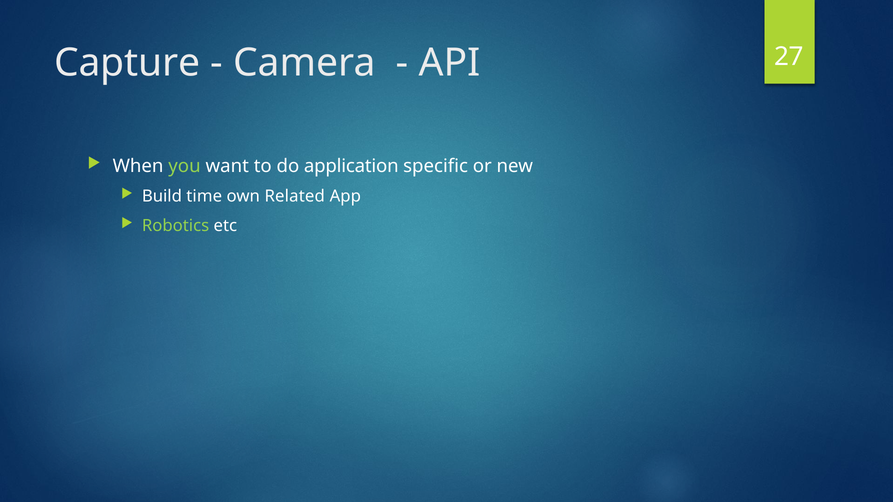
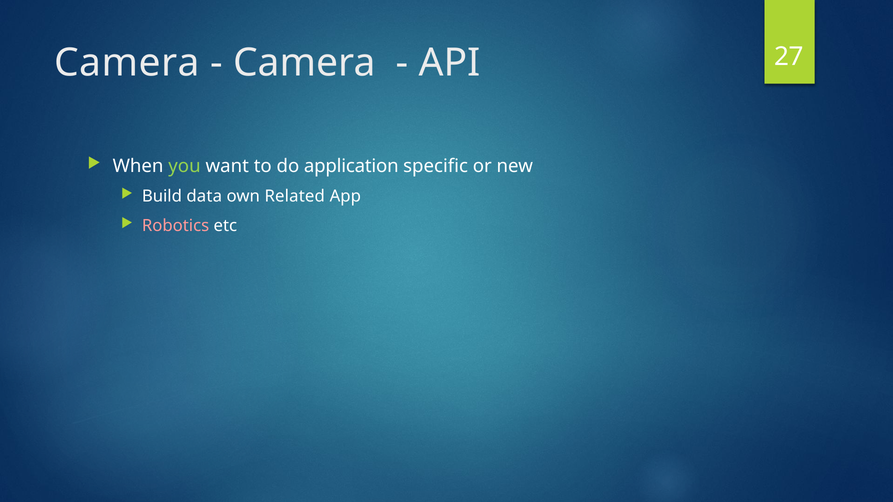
Capture: Capture -> Camera (127, 63)
time: time -> data (204, 197)
Robotics colour: light green -> pink (176, 226)
